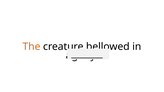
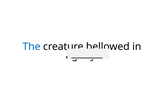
The colour: orange -> blue (32, 47)
